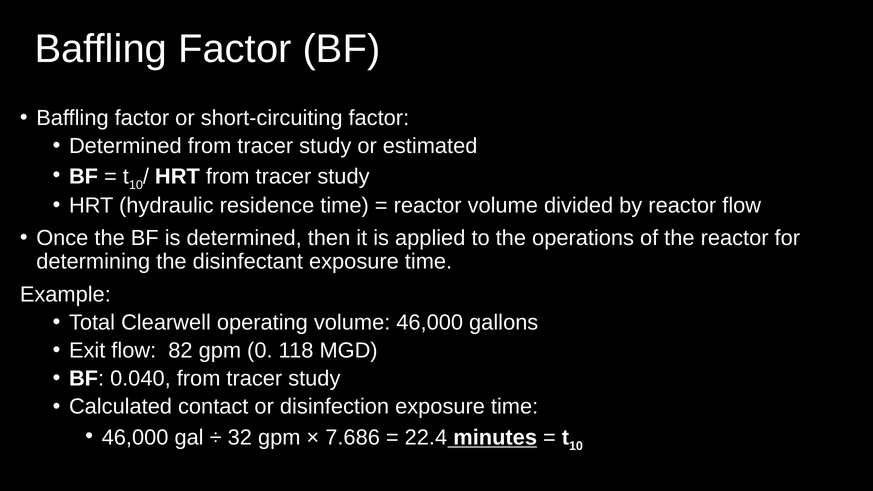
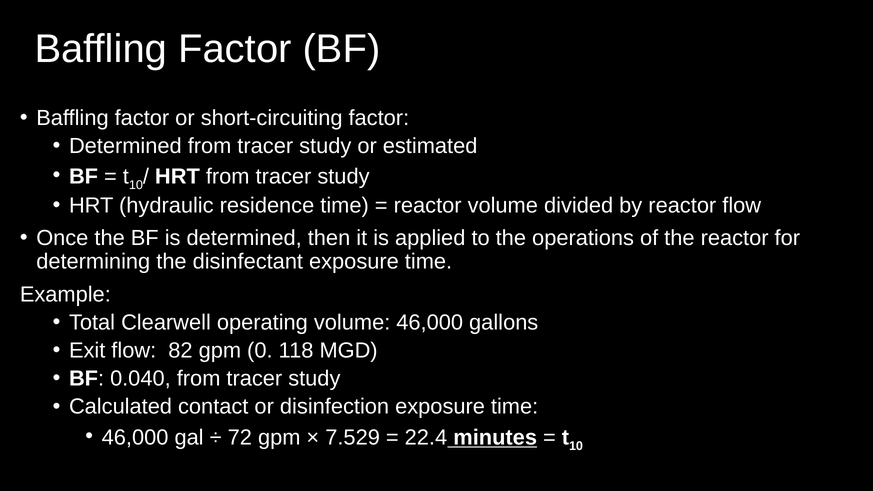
32: 32 -> 72 (240, 437)
7.686: 7.686 -> 7.529 (353, 437)
